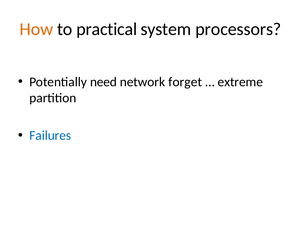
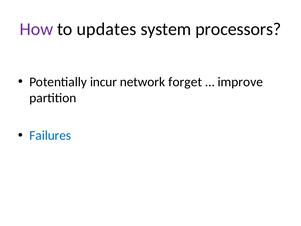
How colour: orange -> purple (36, 29)
practical: practical -> updates (107, 29)
need: need -> incur (104, 82)
extreme: extreme -> improve (240, 82)
